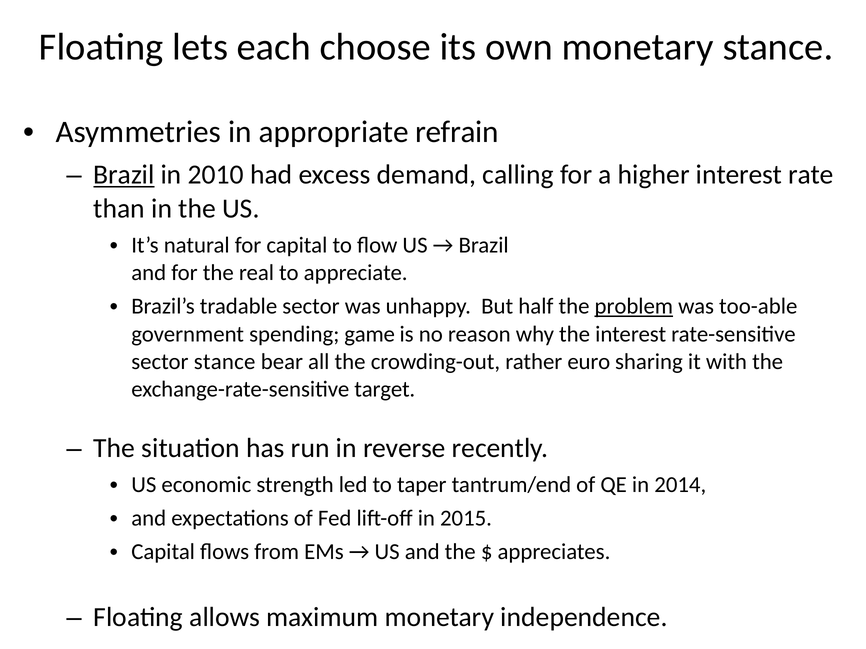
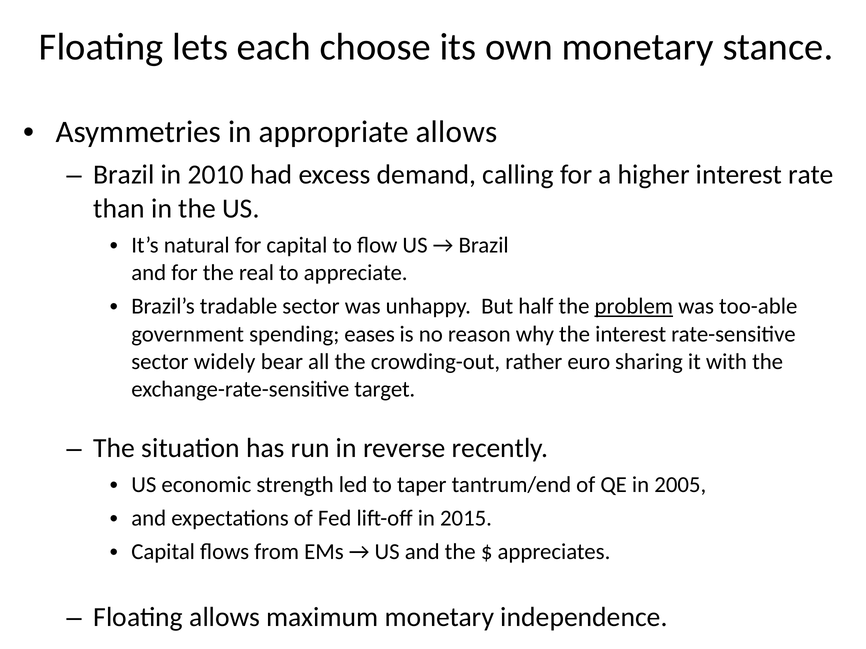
appropriate refrain: refrain -> allows (457, 132)
Brazil underline: present -> none (124, 175)
game: game -> eases (370, 334)
sector stance: stance -> widely (225, 362)
2014: 2014 -> 2005 (680, 485)
